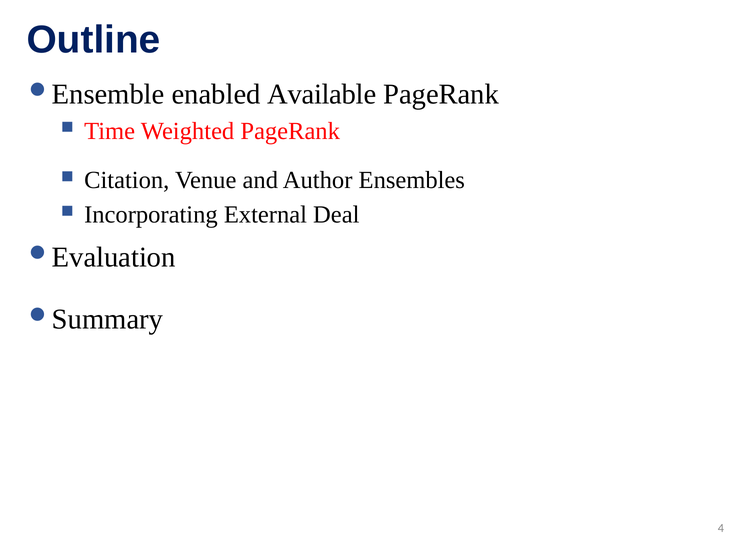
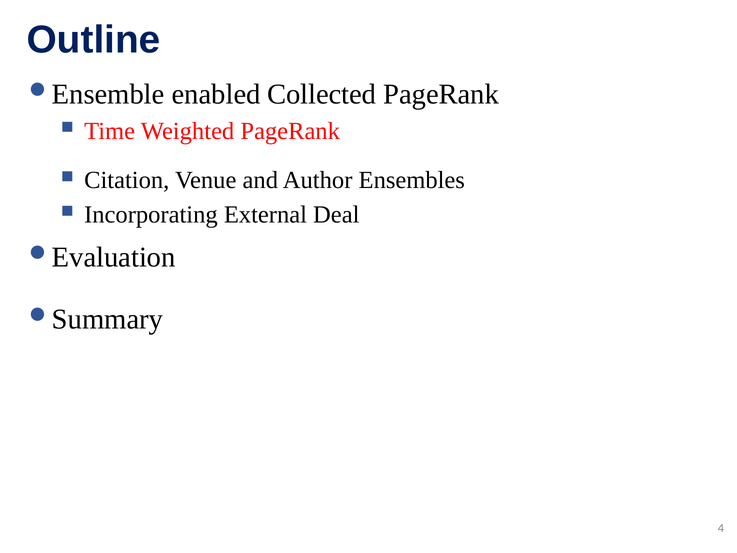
Available: Available -> Collected (322, 94)
